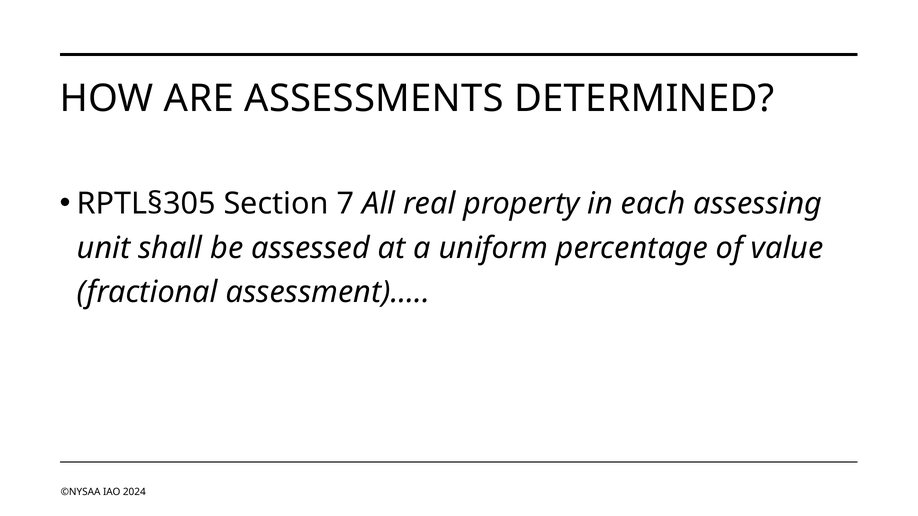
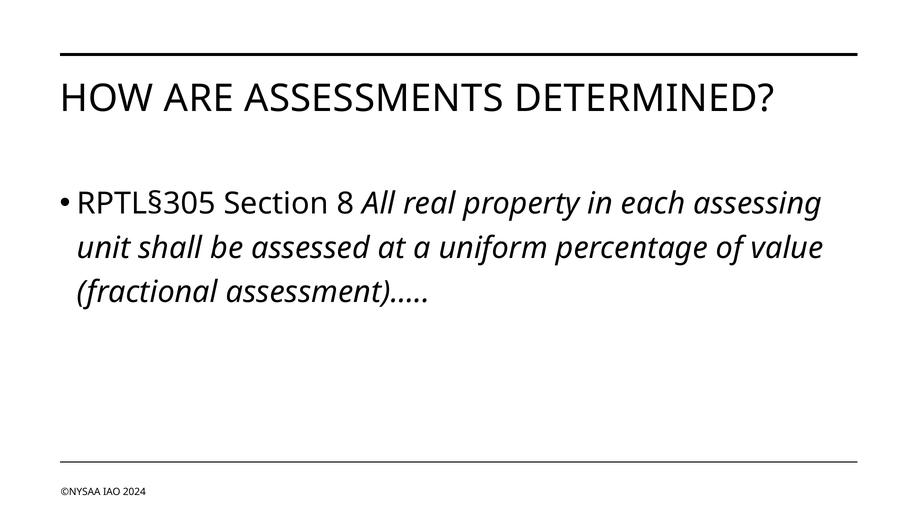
7: 7 -> 8 (345, 204)
